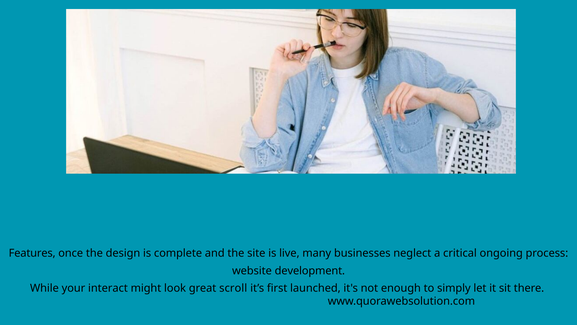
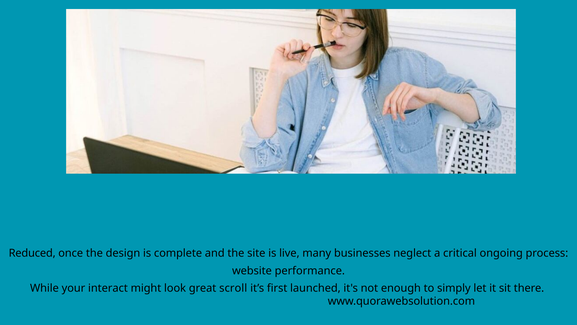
Features: Features -> Reduced (32, 253)
development: development -> performance (310, 270)
